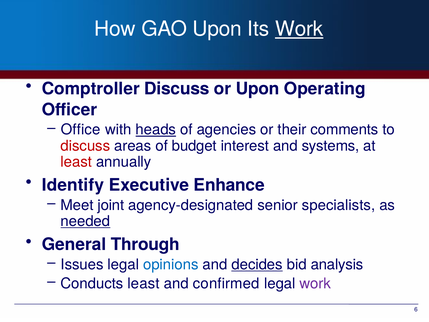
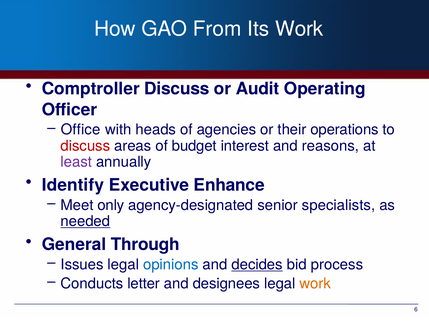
GAO Upon: Upon -> From (217, 29)
Work underline: present -> none (299, 29)
or Upon: Upon -> Audit (258, 89)
heads underline: present -> none (156, 130)
comments: comments -> operations (345, 130)
systems: systems -> reasons (330, 146)
least colour: red -> purple (76, 162)
joint: joint -> only (111, 205)
analysis: analysis -> process (337, 264)
Conducts least: least -> letter (144, 283)
confirmed: confirmed -> designees (226, 283)
work colour: purple -> orange (315, 283)
